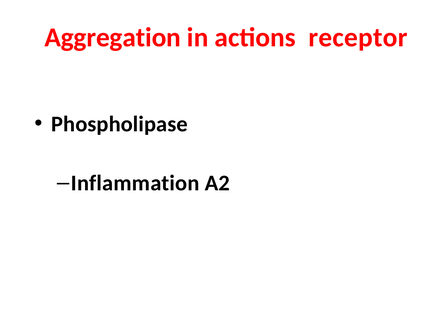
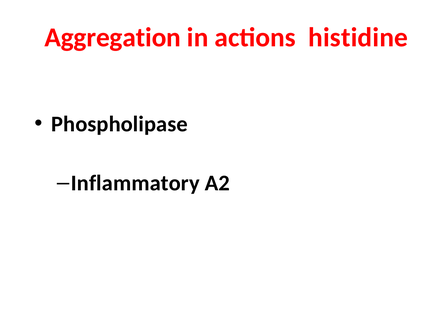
receptor: receptor -> histidine (358, 37)
Inflammation: Inflammation -> Inflammatory (135, 183)
